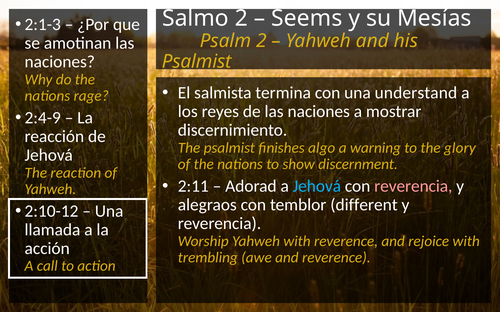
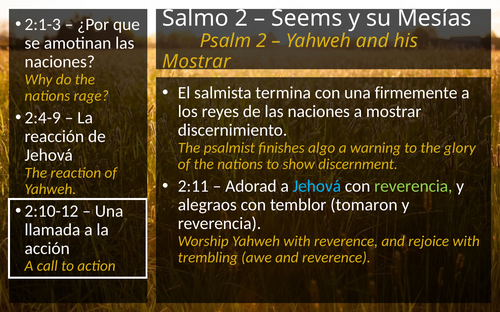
Psalmist: Psalmist -> Mostrar (197, 62)
understand: understand -> firmemente (416, 93)
reverencia colour: pink -> light green (413, 186)
different: different -> tomaron (364, 205)
